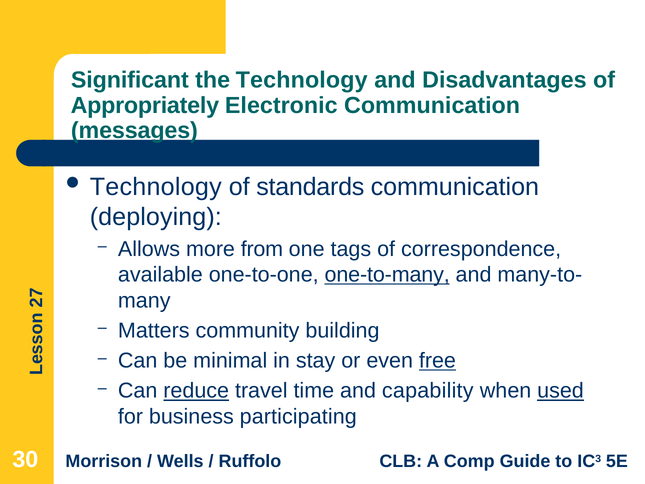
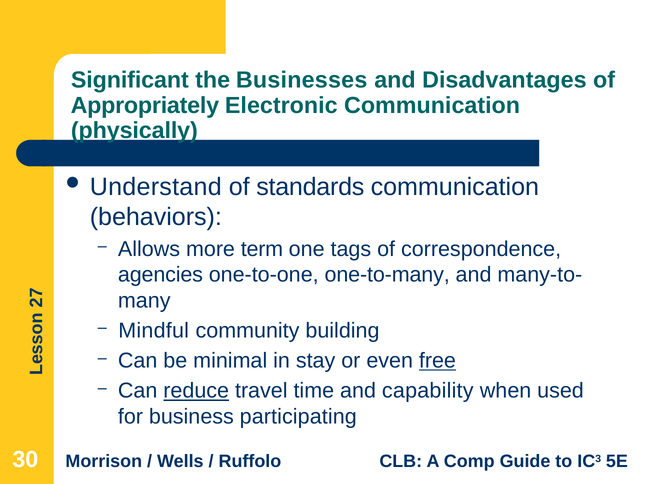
the Technology: Technology -> Businesses (302, 80)
messages: messages -> physically (134, 130)
Technology: Technology -> Understand (156, 187)
deploying: deploying -> behaviors (156, 217)
from: from -> term (262, 249)
available: available -> agencies (160, 275)
one-to-many underline: present -> none (387, 275)
Matters: Matters -> Mindful (154, 330)
used underline: present -> none (561, 391)
